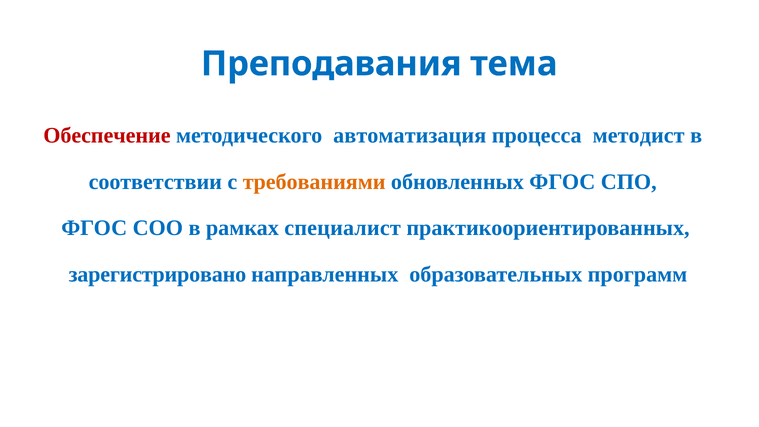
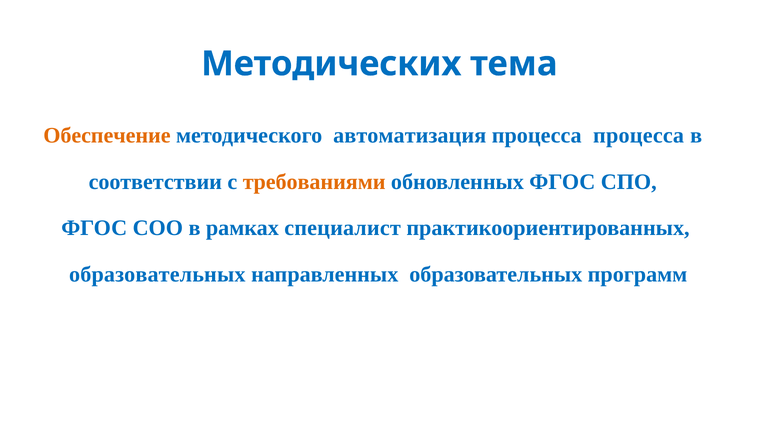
Преподавания: Преподавания -> Методических (331, 64)
Обеспечение colour: red -> orange (107, 135)
процесса методист: методист -> процесса (639, 135)
зарегистрировано: зарегистрировано -> образовательных (157, 274)
